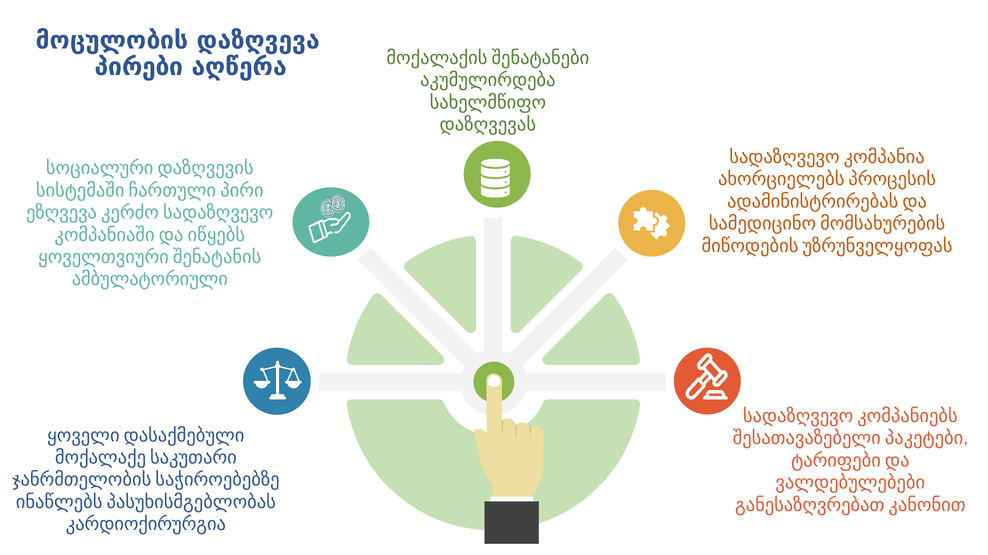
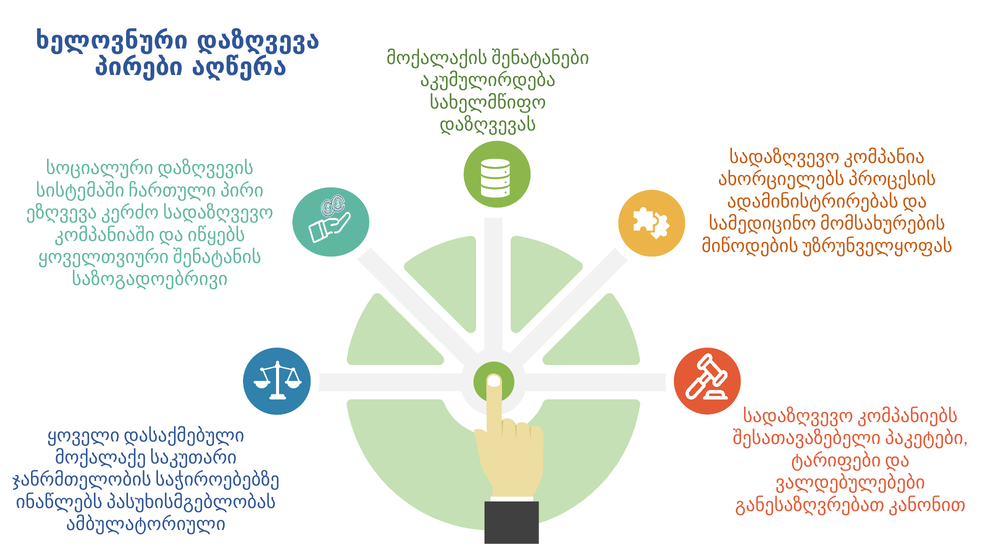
მოცულობის: მოცულობის -> ხელოვნური (112, 40)
ამბულატორიული: ამბულატორიული -> საზოგადოებრივი (150, 280)
კარდიოქირურგია: კარდიოქირურგია -> ამბულატორიული (146, 525)
